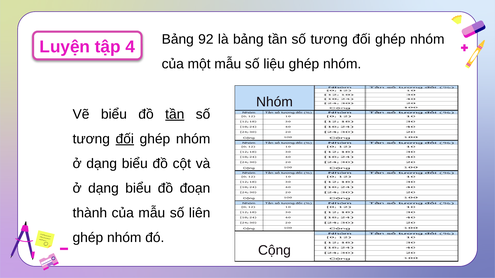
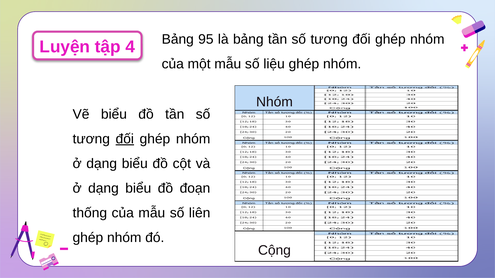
92: 92 -> 95 (206, 39)
tần underline: present -> none (175, 114)
thành: thành -> thống (90, 213)
